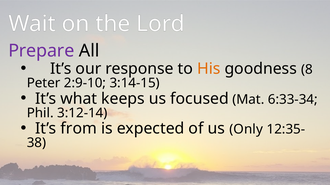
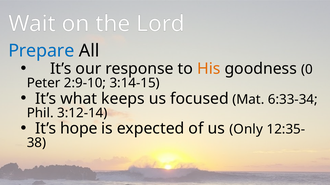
Prepare colour: purple -> blue (41, 51)
8: 8 -> 0 (307, 70)
from: from -> hope (79, 129)
